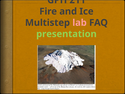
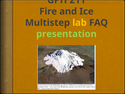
lab colour: pink -> yellow (80, 23)
